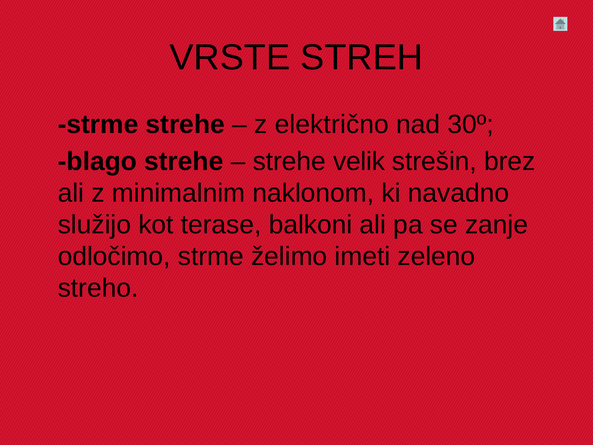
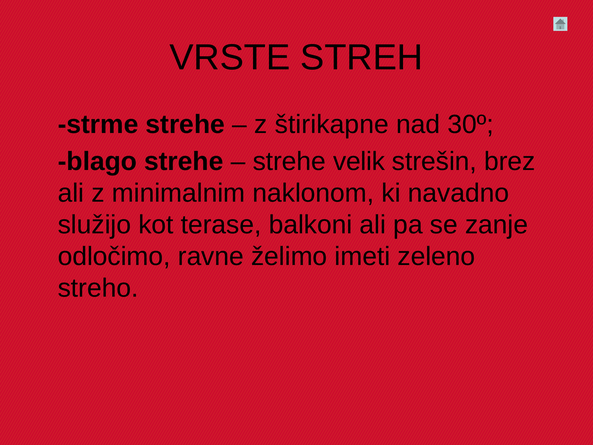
električno: električno -> štirikapne (332, 124)
odločimo strme: strme -> ravne (211, 256)
